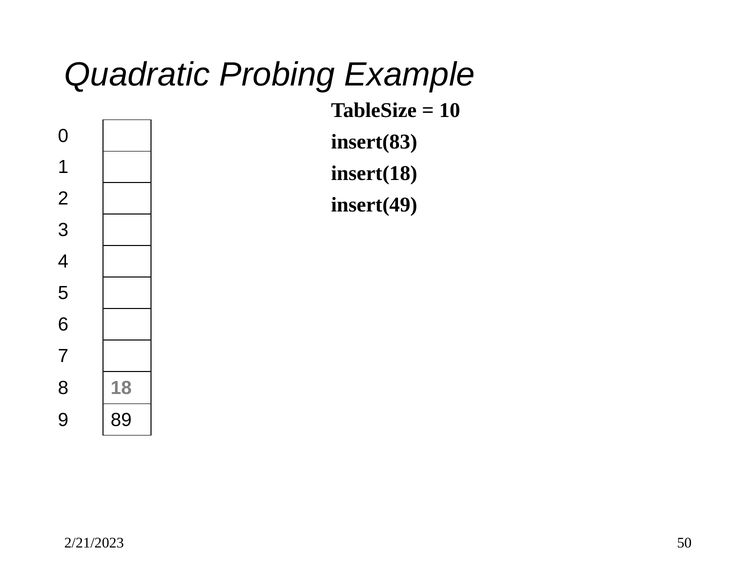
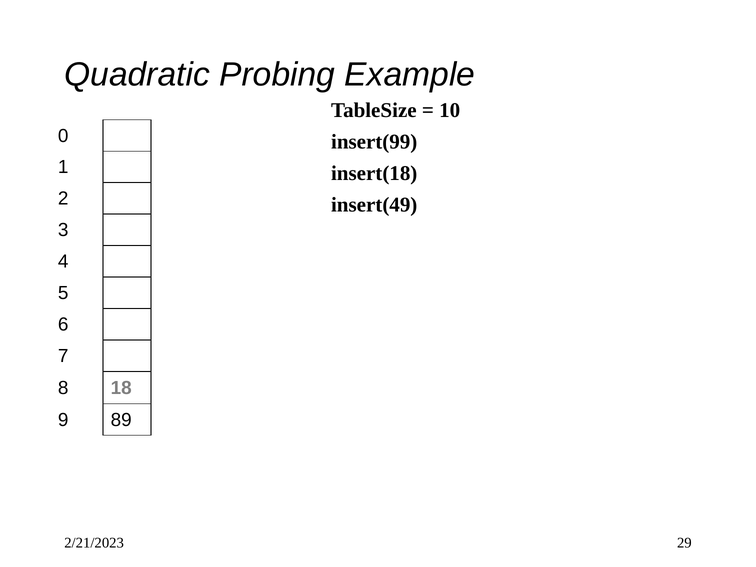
insert(83: insert(83 -> insert(99 (374, 142)
50: 50 -> 29 (684, 543)
